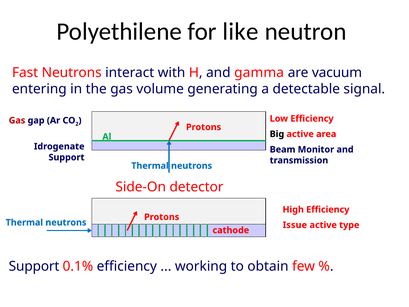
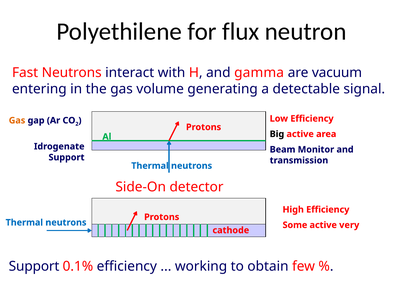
like: like -> flux (241, 31)
Gas colour: red -> orange (17, 120)
Issue: Issue -> Some (295, 225)
type: type -> very (349, 225)
